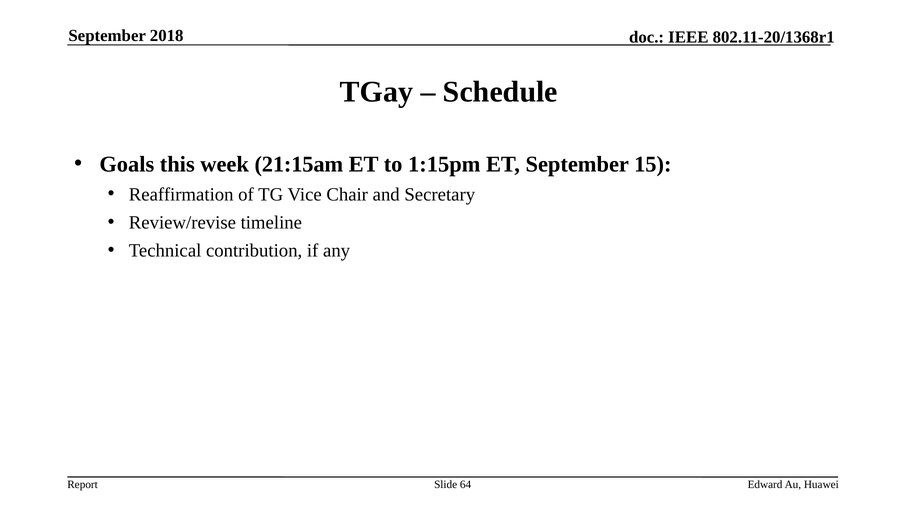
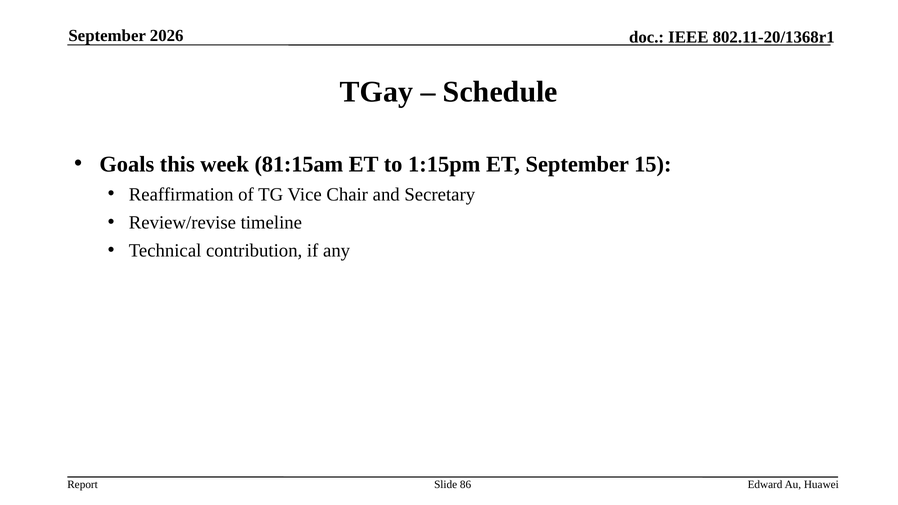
2018: 2018 -> 2026 (167, 36)
21:15am: 21:15am -> 81:15am (299, 164)
64: 64 -> 86 (466, 484)
